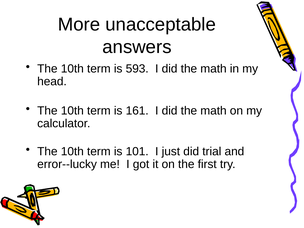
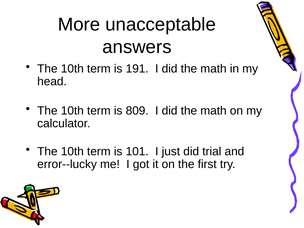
593: 593 -> 191 (137, 69)
161: 161 -> 809 (137, 111)
